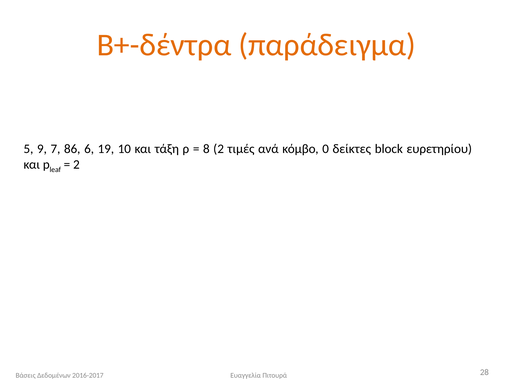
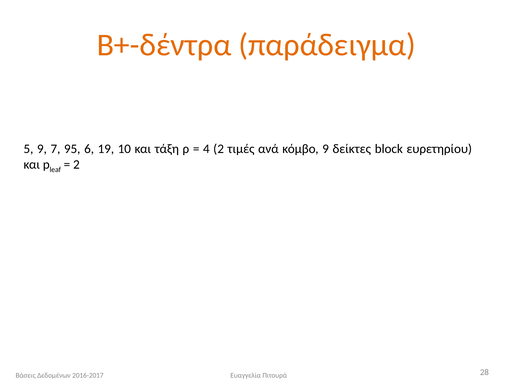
86: 86 -> 95 (72, 149)
8: 8 -> 4 (206, 149)
κόμβο 0: 0 -> 9 (326, 149)
